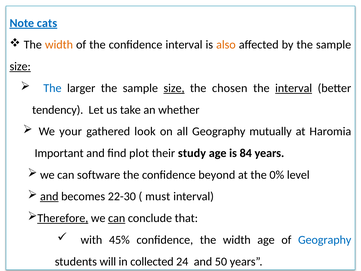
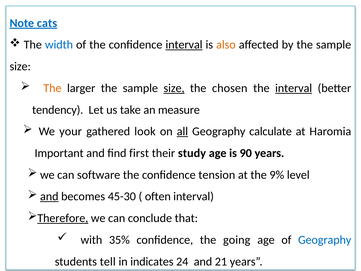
width colour: orange -> blue (59, 45)
interval underline: none -> present (184, 45)
size underline: present -> none (20, 66)
The colour: blue -> orange (52, 88)
whether: whether -> measure (179, 110)
all underline: none -> present (182, 131)
mutually: mutually -> calculate (271, 131)
plot: plot -> first (139, 153)
84: 84 -> 90 (246, 153)
beyond: beyond -> tension (217, 175)
0%: 0% -> 9% (277, 175)
22-30: 22-30 -> 45-30 (122, 196)
must: must -> often (158, 196)
can underline: present -> none (117, 218)
45%: 45% -> 35% (119, 240)
confidence the width: width -> going (237, 240)
will: will -> tell (108, 261)
collected: collected -> indicates (152, 261)
50: 50 -> 21 (221, 261)
